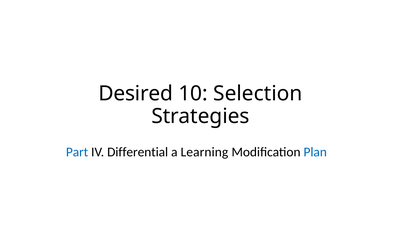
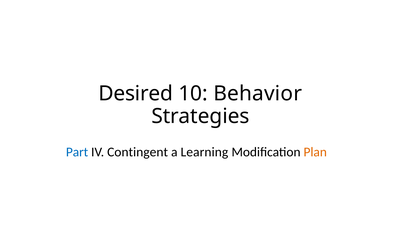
Selection: Selection -> Behavior (258, 94)
Differential: Differential -> Contingent (138, 152)
Plan colour: blue -> orange (315, 152)
